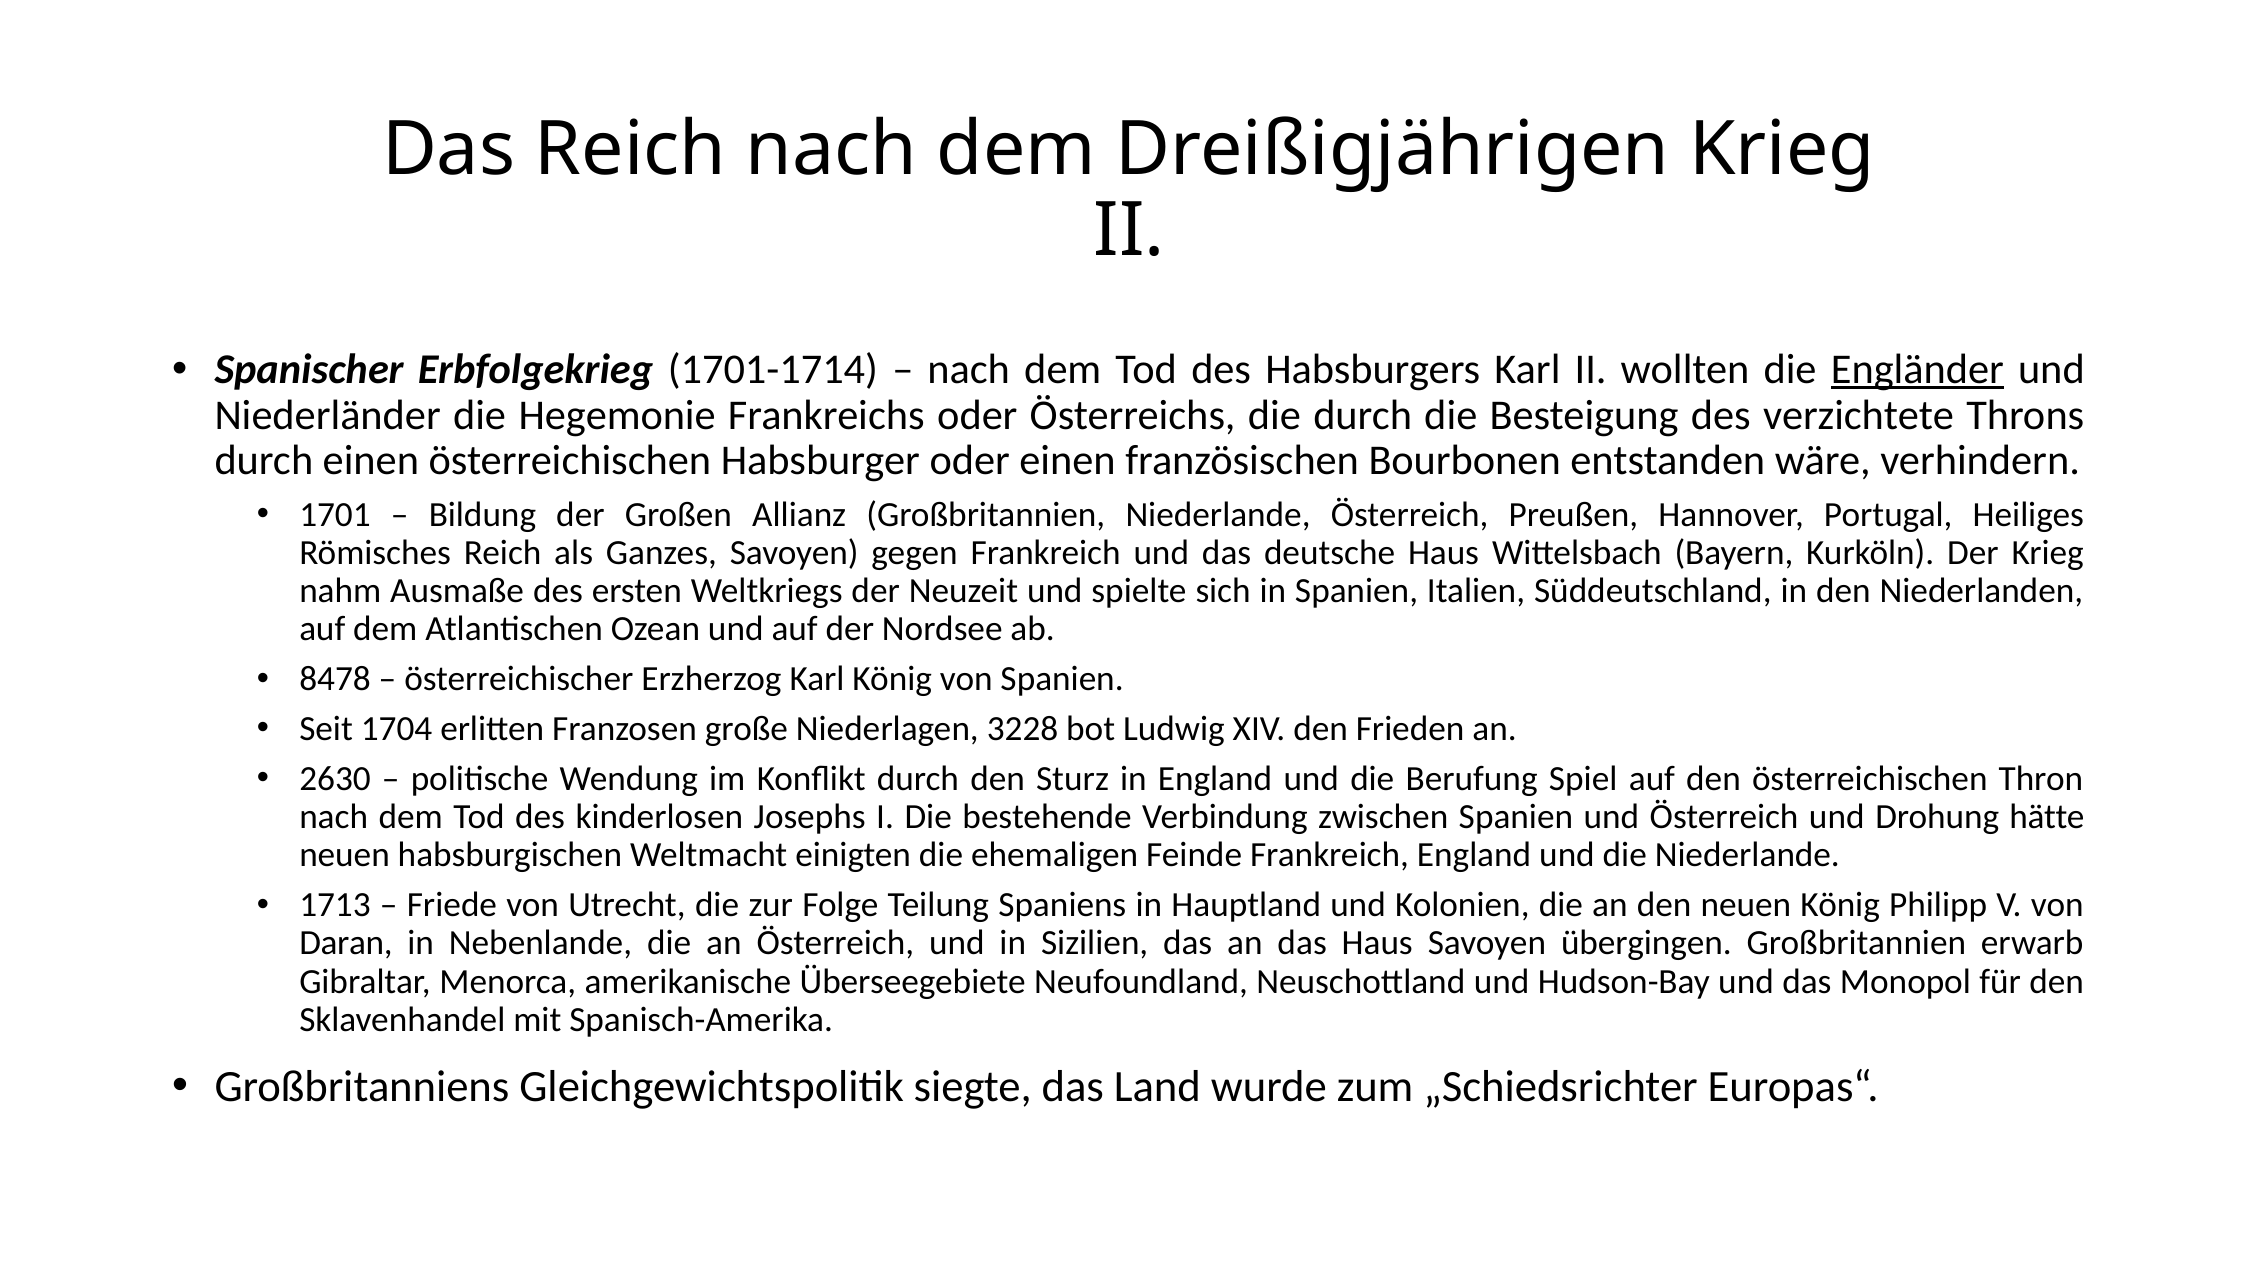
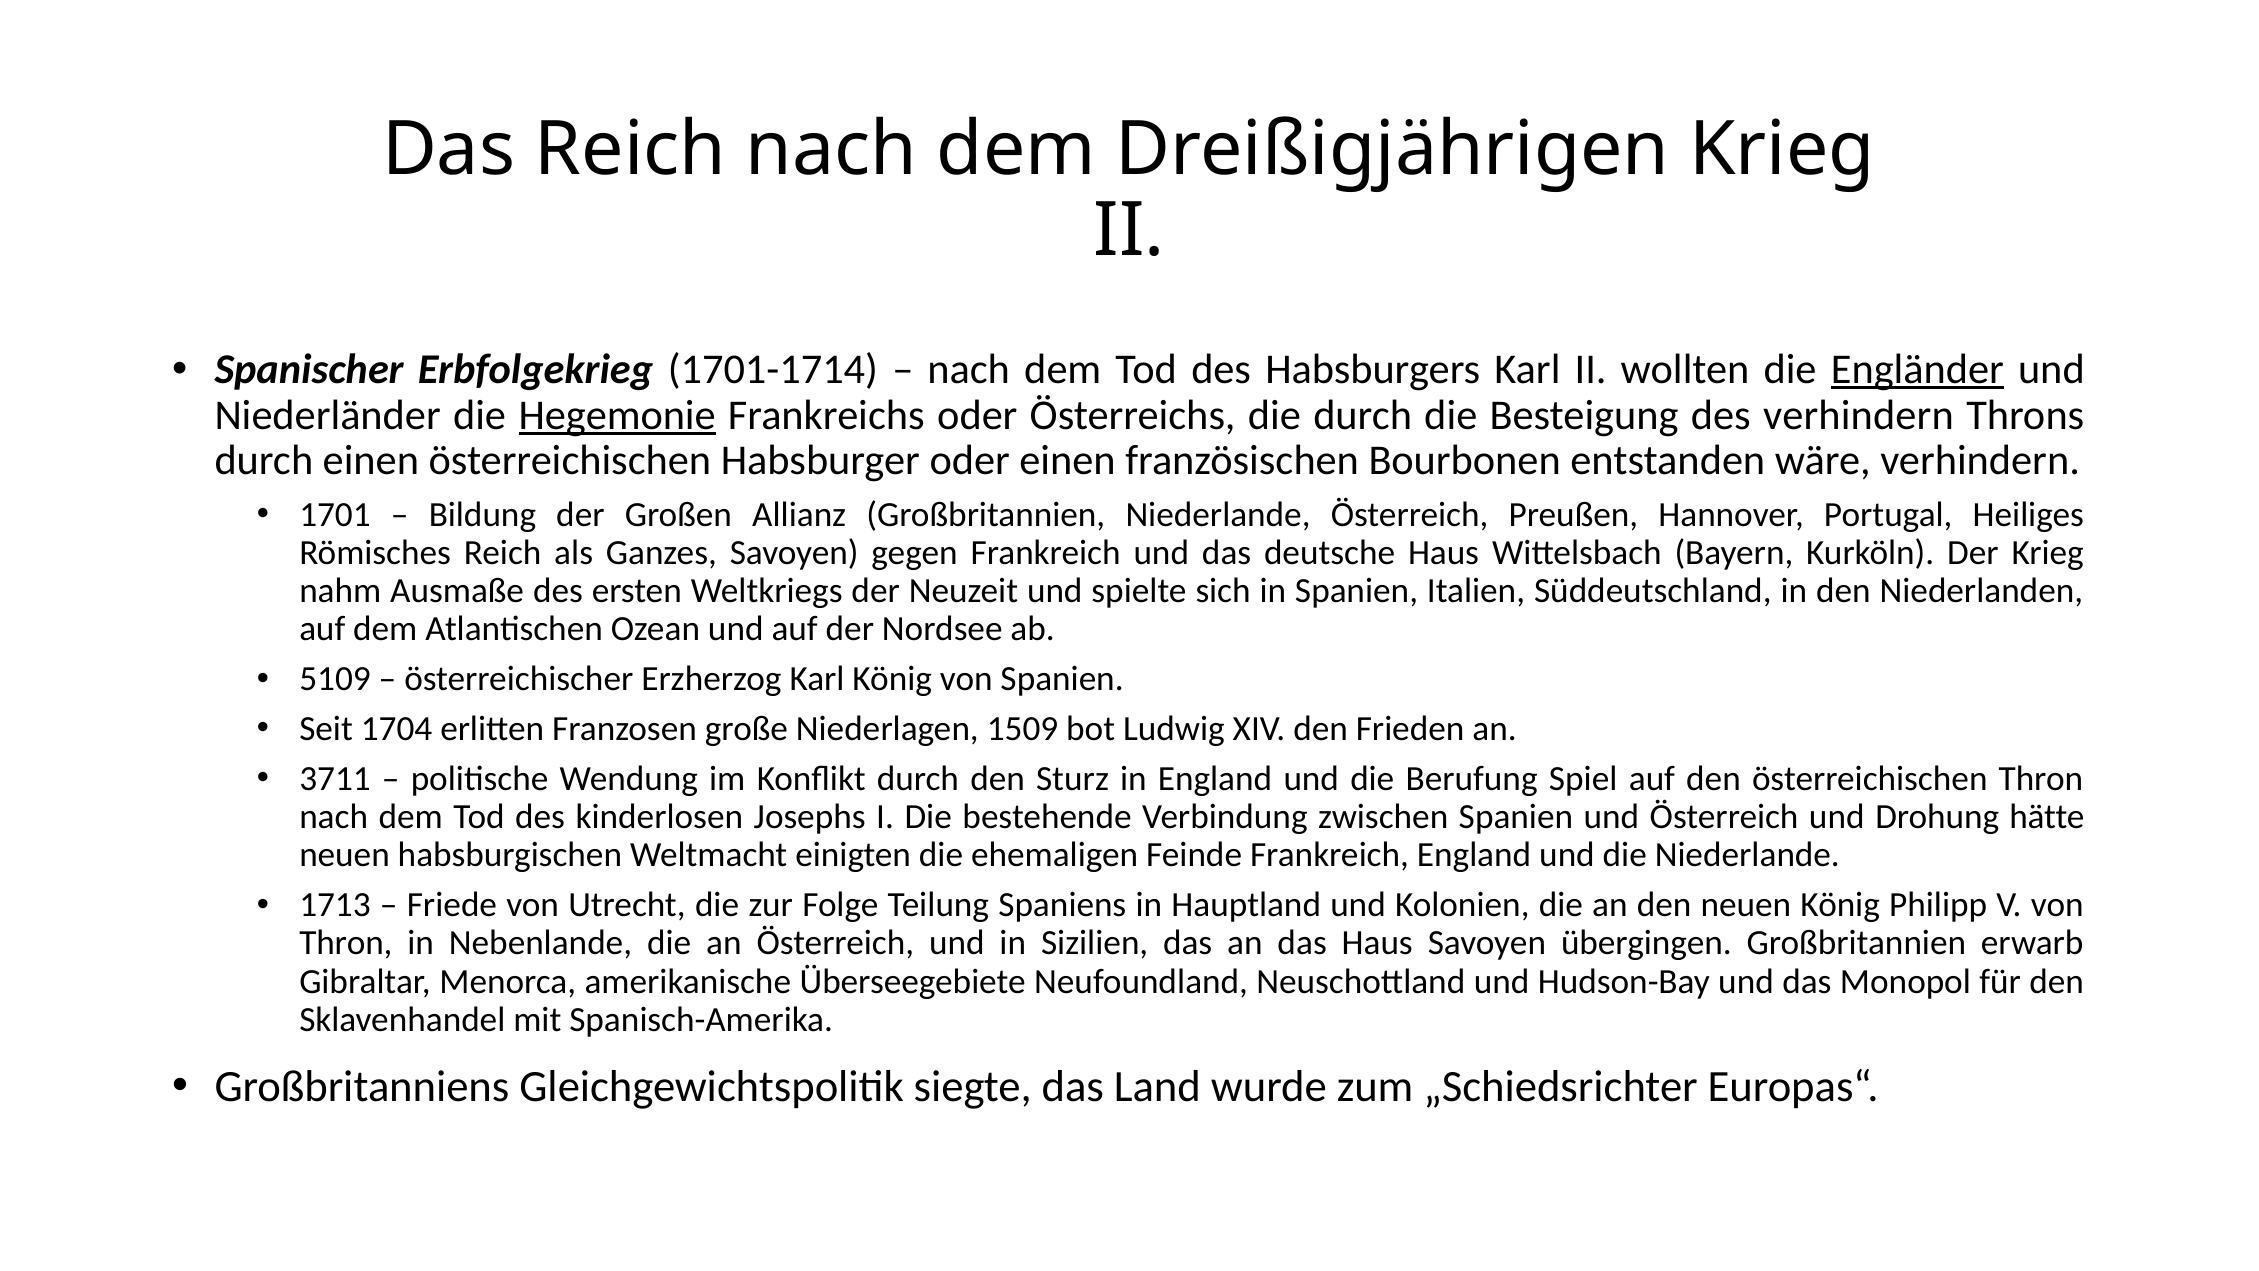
Hegemonie underline: none -> present (617, 415)
des verzichtete: verzichtete -> verhindern (1858, 415)
8478: 8478 -> 5109 (335, 679)
3228: 3228 -> 1509 (1023, 729)
2630: 2630 -> 3711 (335, 779)
Daran: Daran -> Thron (346, 943)
